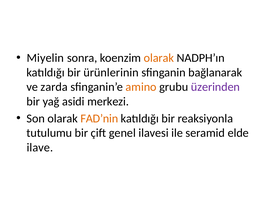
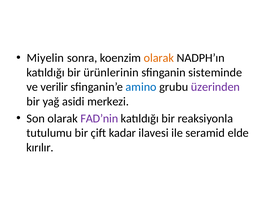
bağlanarak: bağlanarak -> sisteminde (215, 72)
zarda: zarda -> verilir (54, 87)
amino colour: orange -> blue (141, 87)
FAD’nin colour: orange -> purple (99, 118)
genel: genel -> kadar (122, 133)
ilave: ilave -> kırılır (40, 147)
